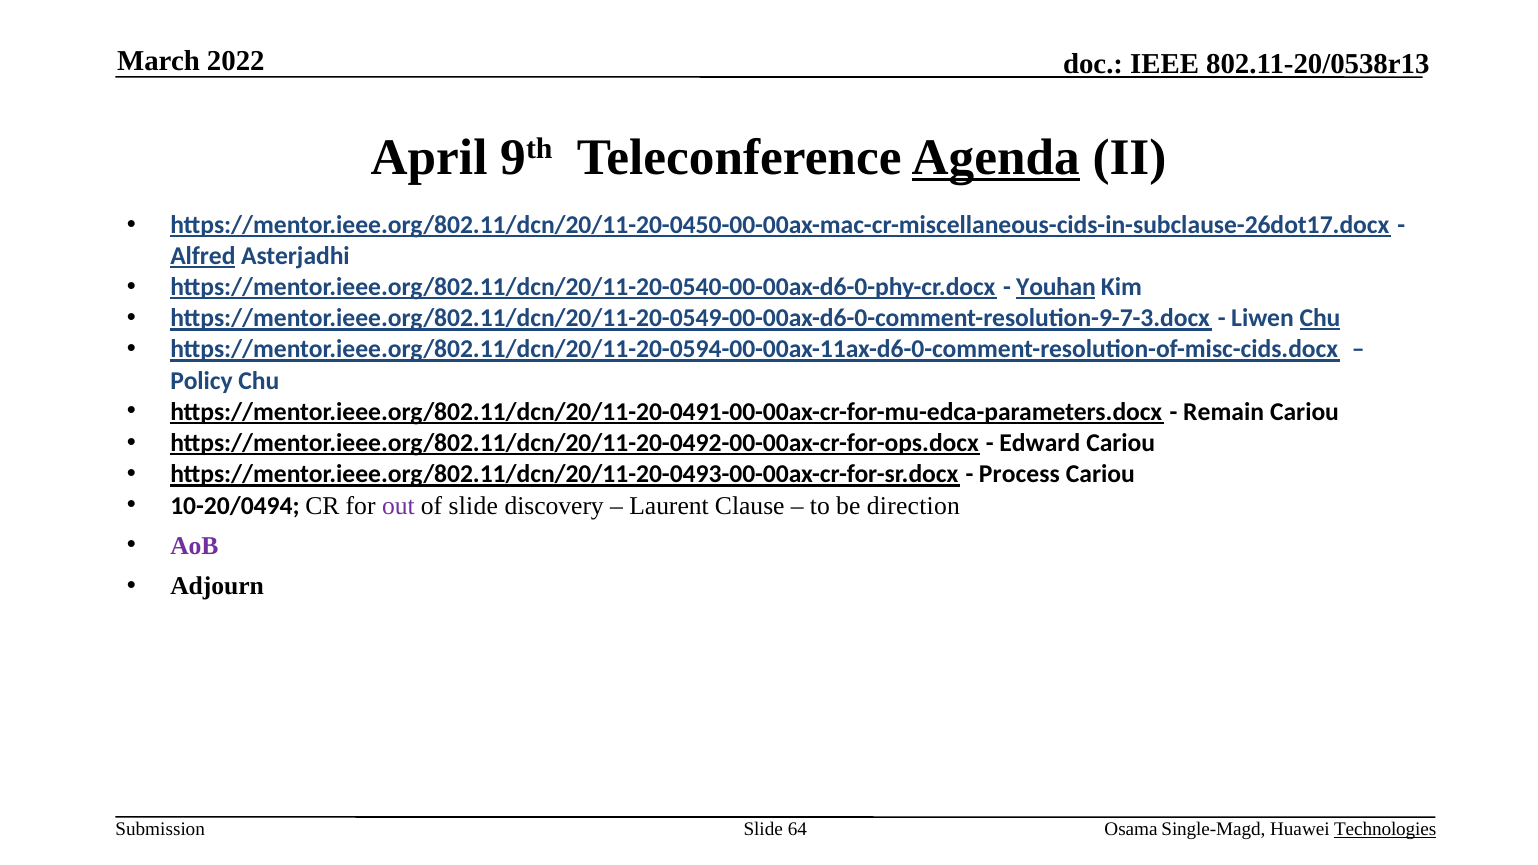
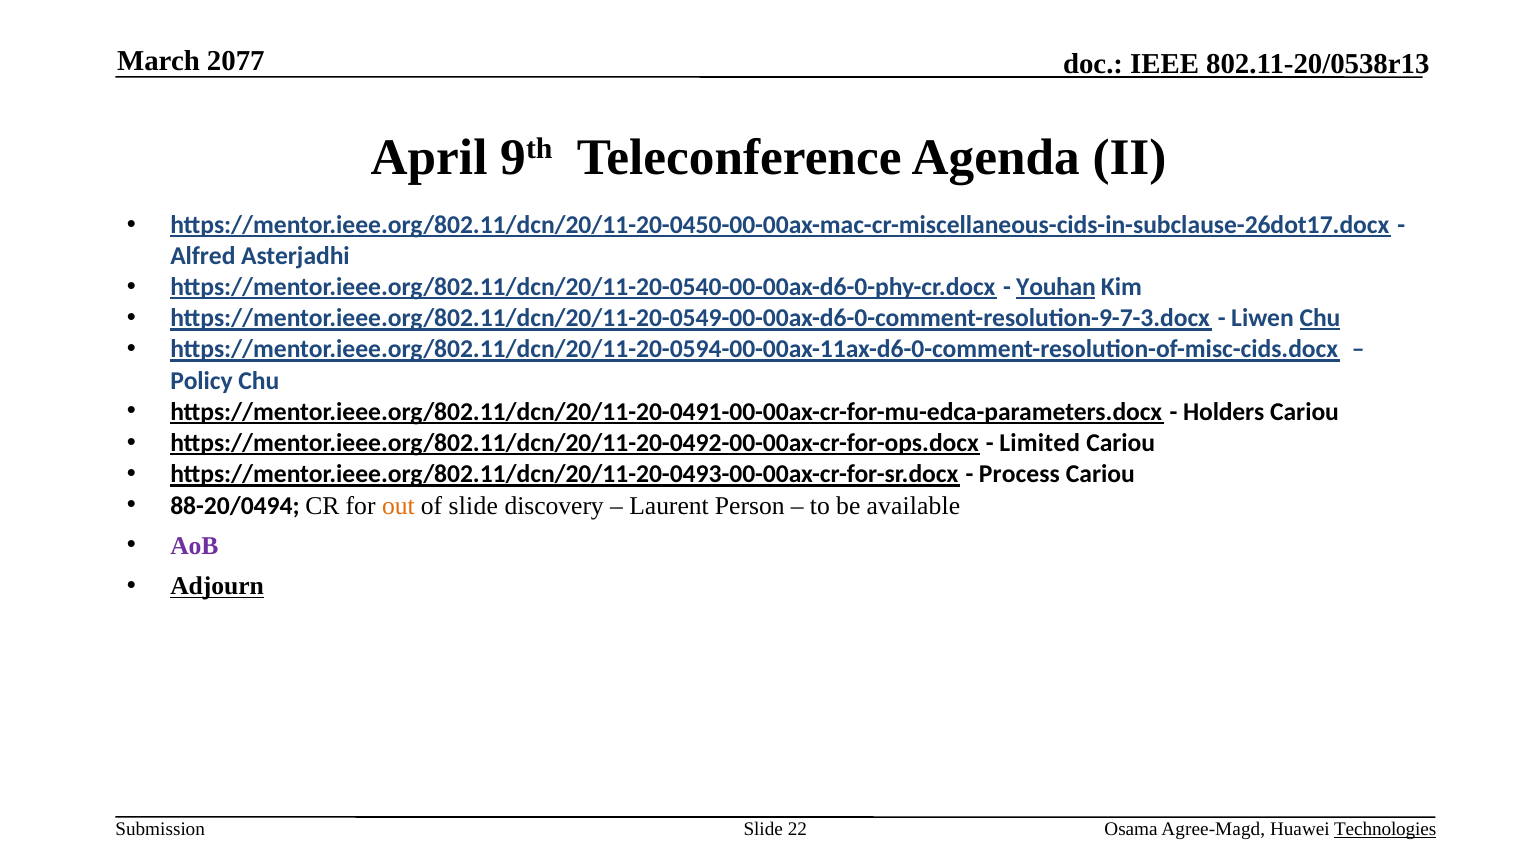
2022: 2022 -> 2077 (236, 61)
Agenda underline: present -> none (996, 157)
Alfred underline: present -> none (203, 256)
Remain: Remain -> Holders (1224, 412)
Edward: Edward -> Limited (1040, 443)
10-20/0494: 10-20/0494 -> 88-20/0494 (235, 506)
out colour: purple -> orange (398, 506)
Clause: Clause -> Person (750, 506)
direction: direction -> available (913, 506)
Adjourn underline: none -> present (217, 586)
64: 64 -> 22 (797, 830)
Single-Magd: Single-Magd -> Agree-Magd (1213, 830)
